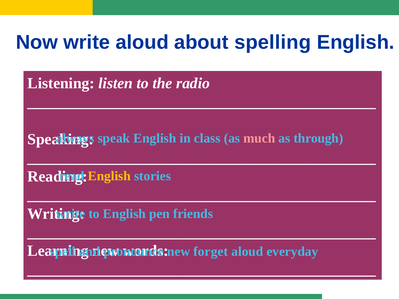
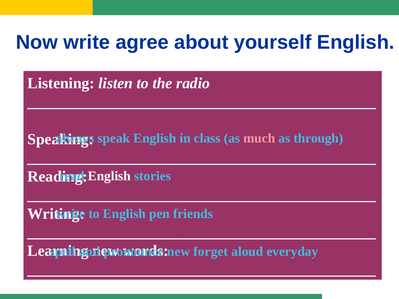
write aloud: aloud -> agree (142, 42)
spelling: spelling -> yourself (273, 42)
English colour: yellow -> white (109, 176)
